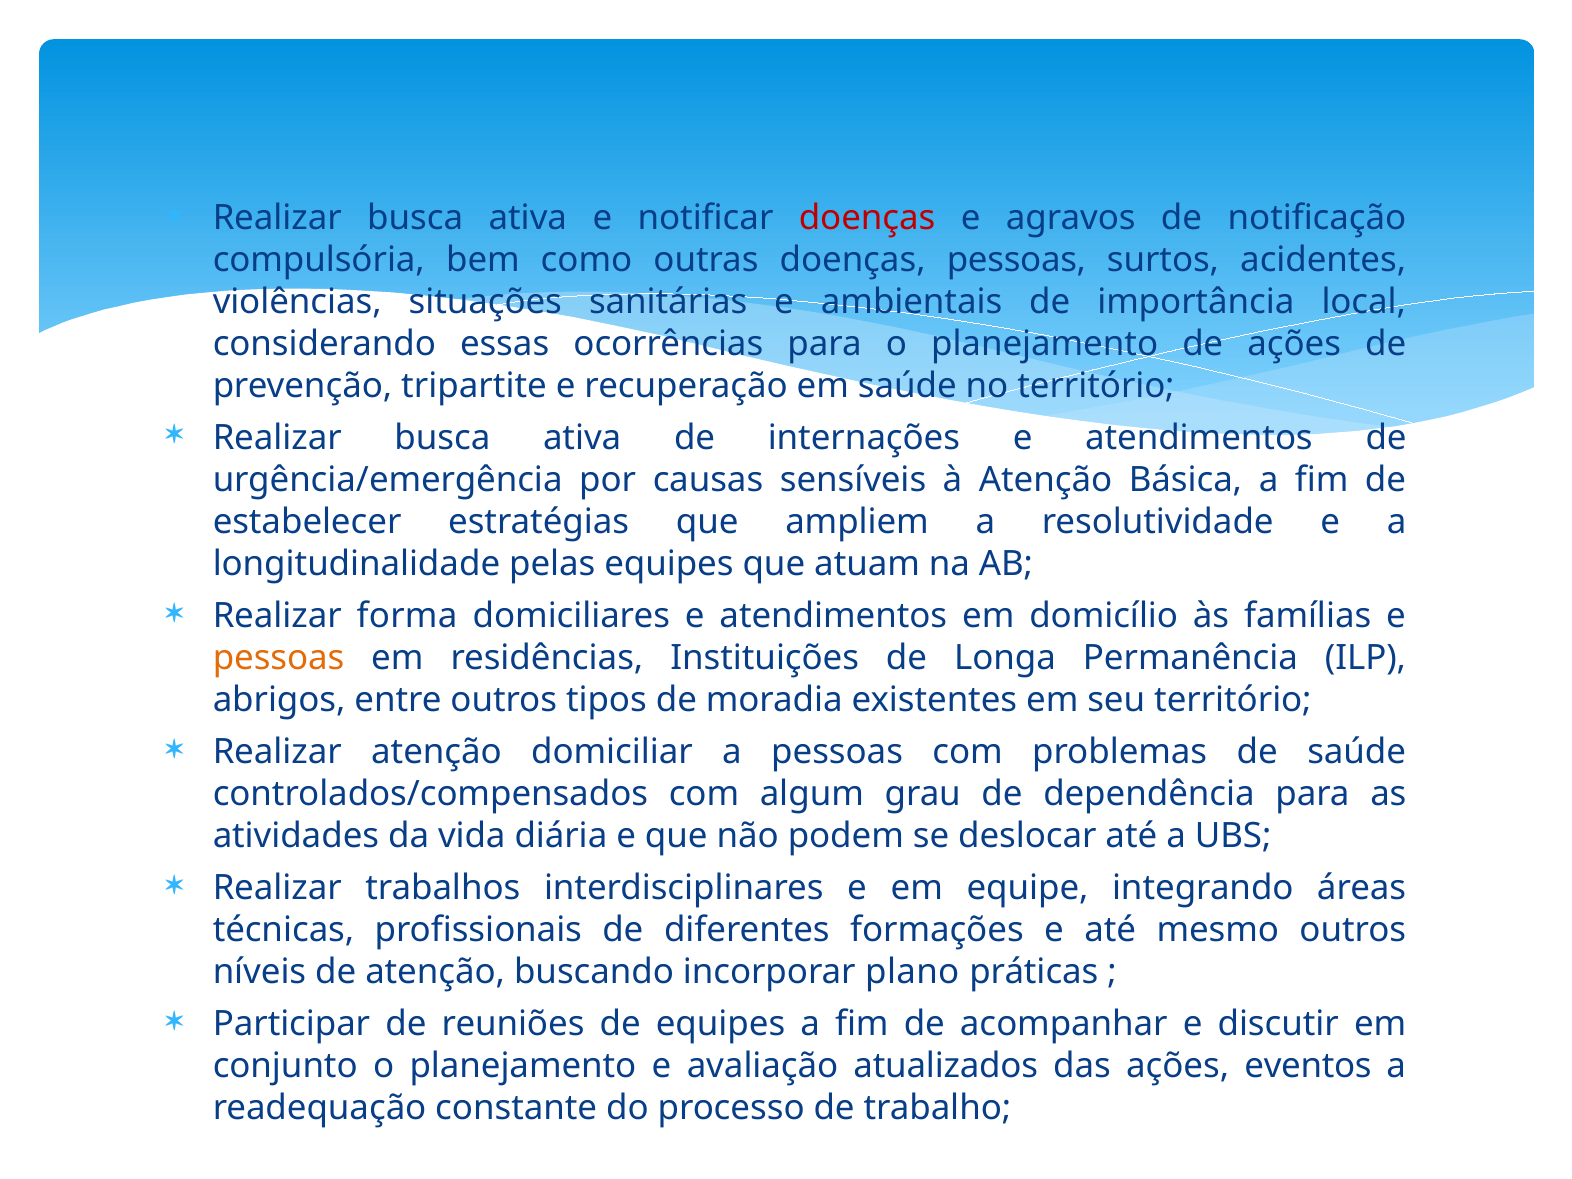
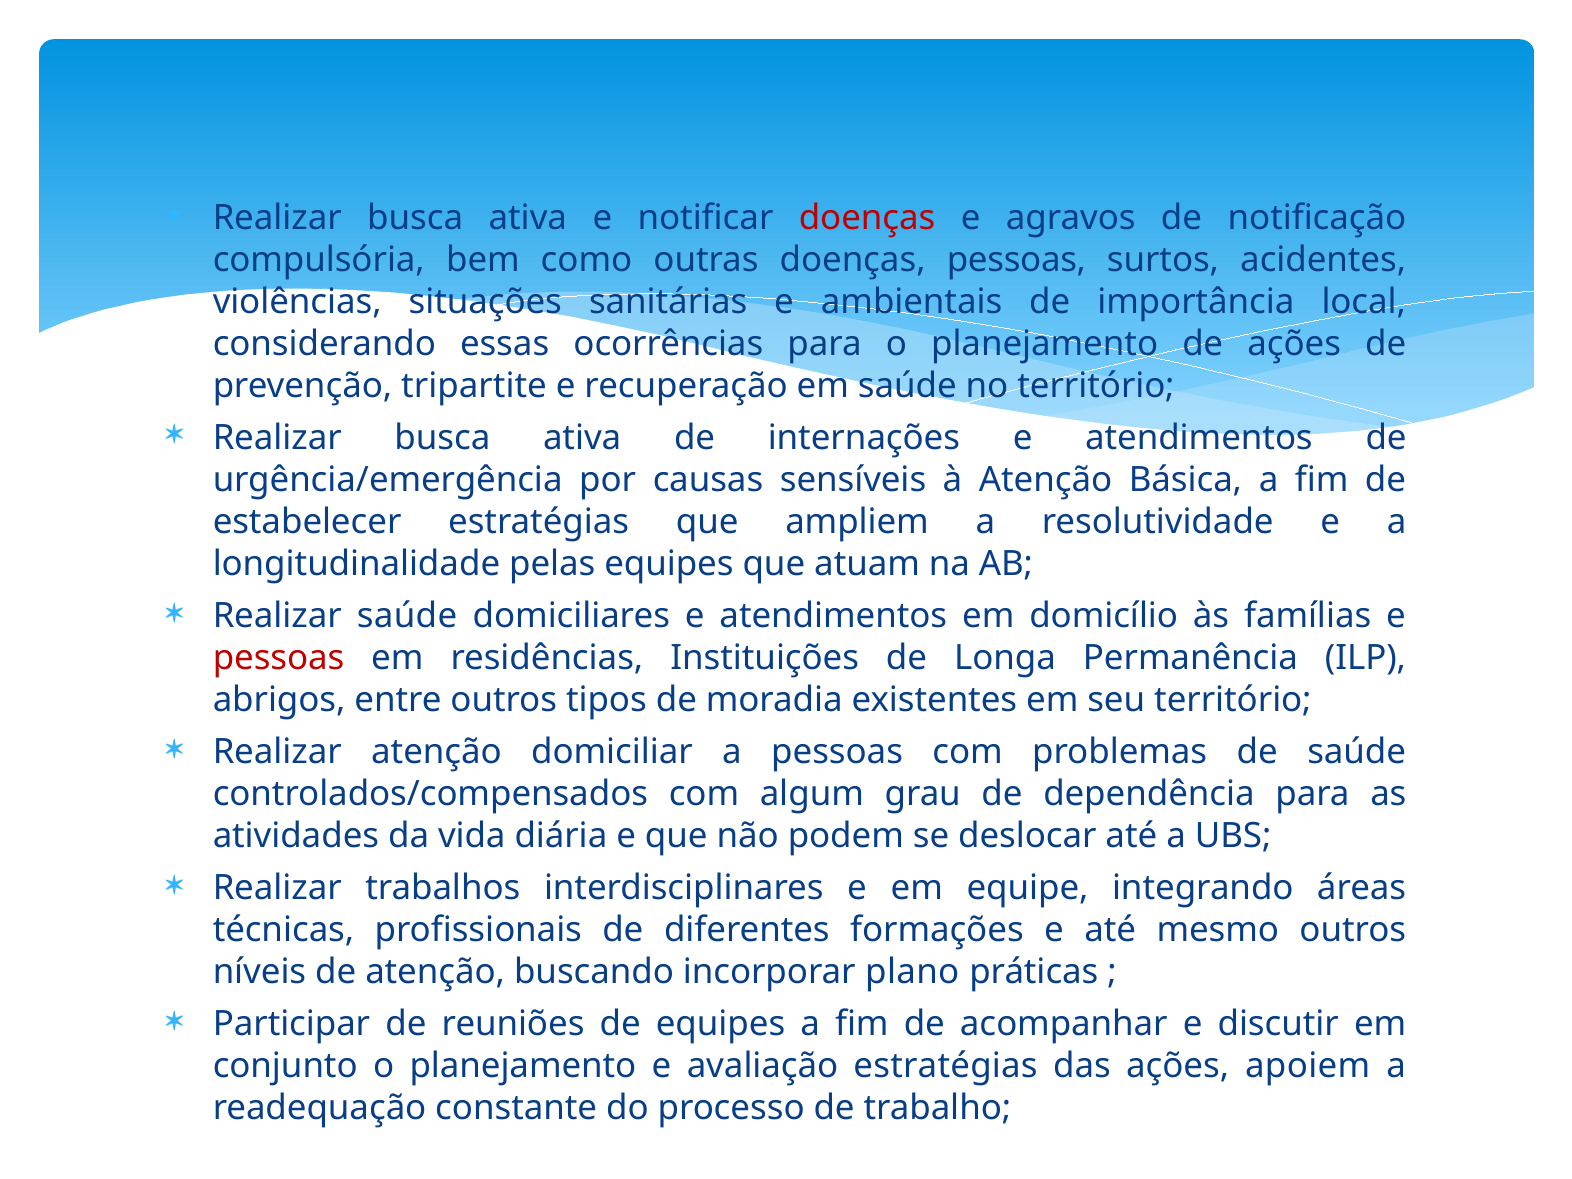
Realizar forma: forma -> saúde (407, 616)
pessoas colour: orange -> red (279, 658)
avaliação atualizados: atualizados -> estratégias (946, 1066)
eventos: eventos -> apoiem (1308, 1066)
